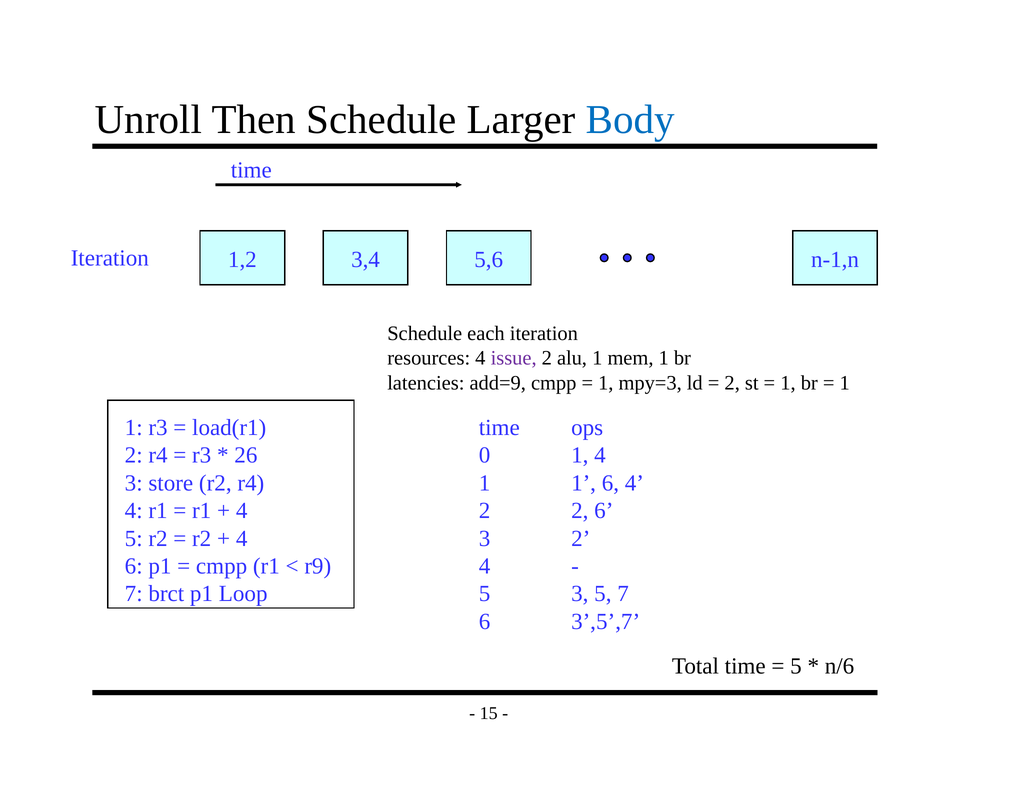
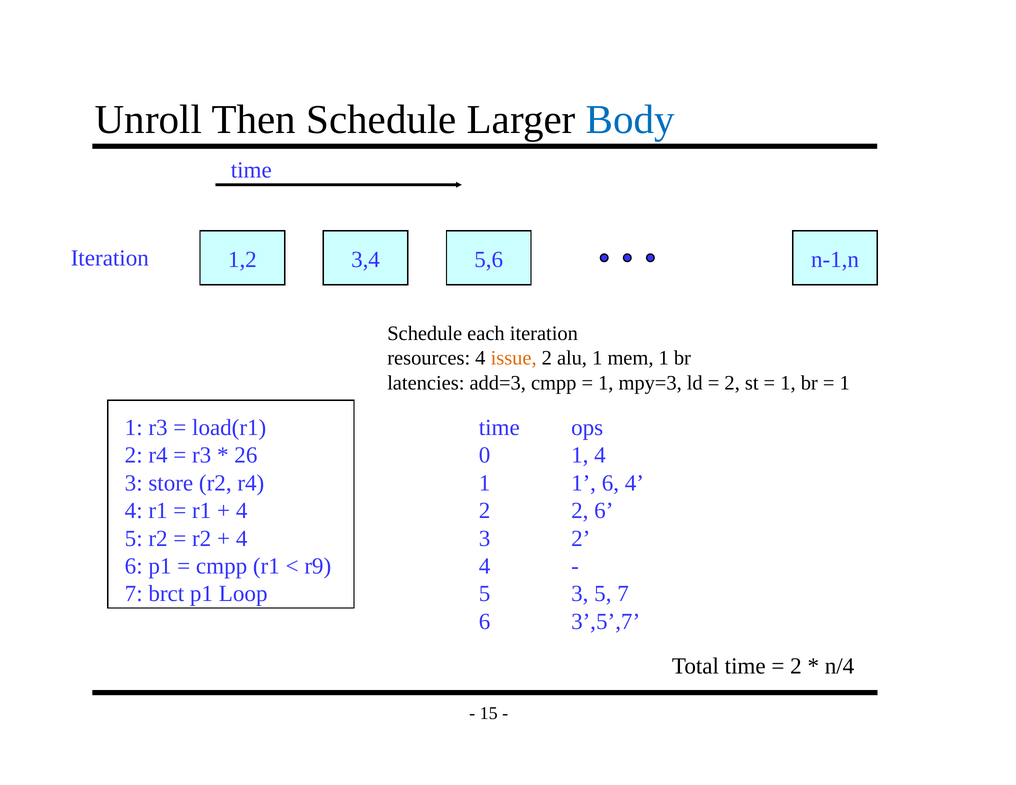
issue colour: purple -> orange (514, 358)
add=9: add=9 -> add=3 (498, 383)
5: 5 -> 2 (796, 666)
n/6: n/6 -> n/4 (840, 666)
